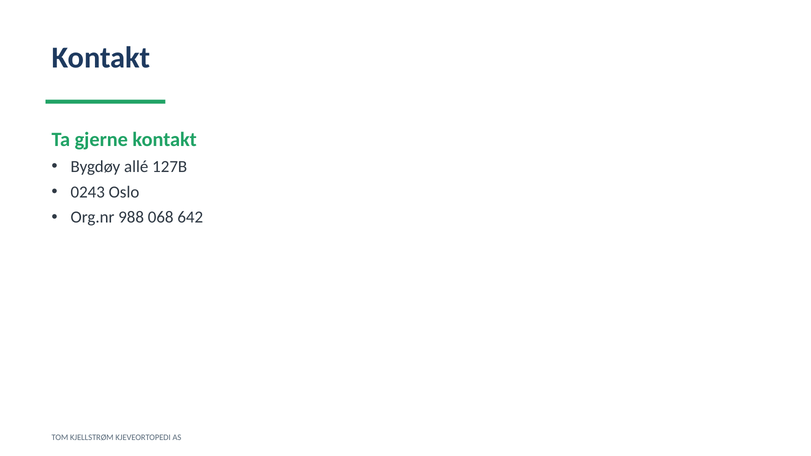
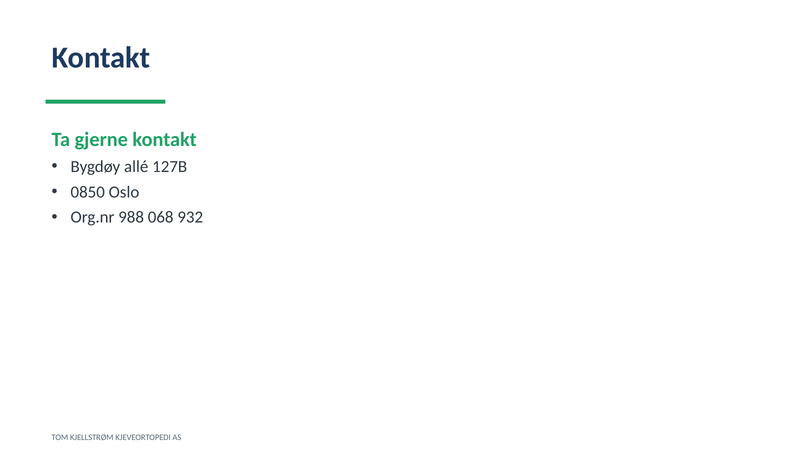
0243: 0243 -> 0850 (88, 192)
642: 642 -> 932 (190, 217)
